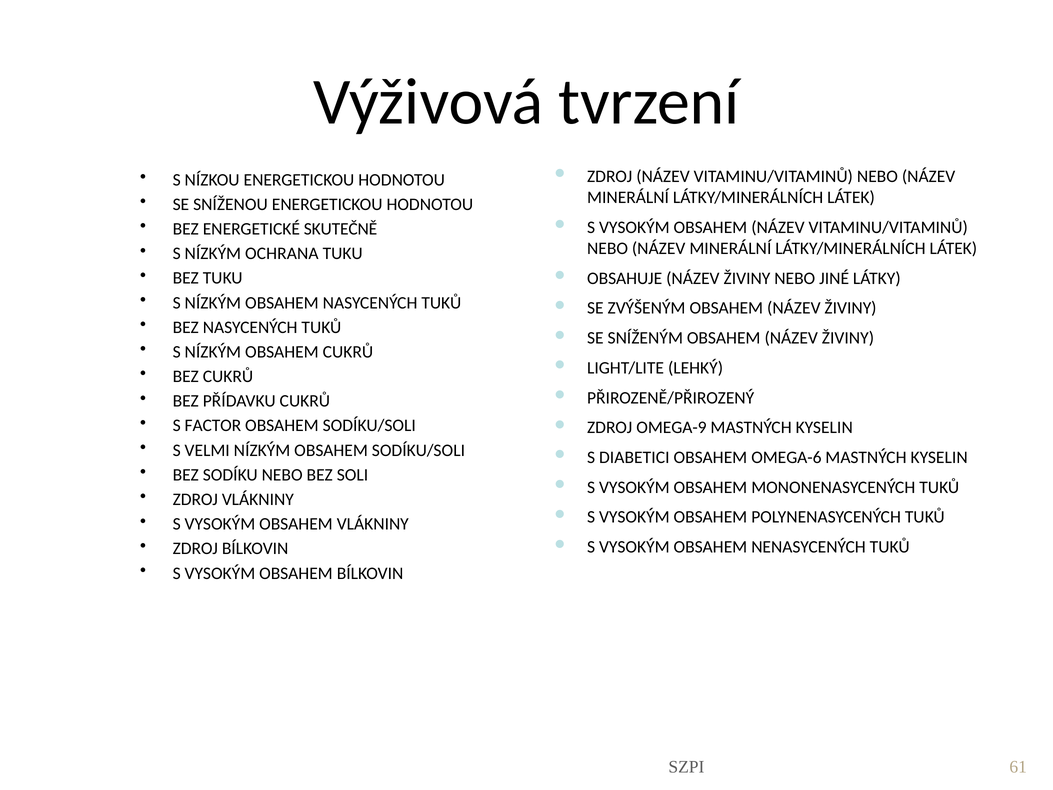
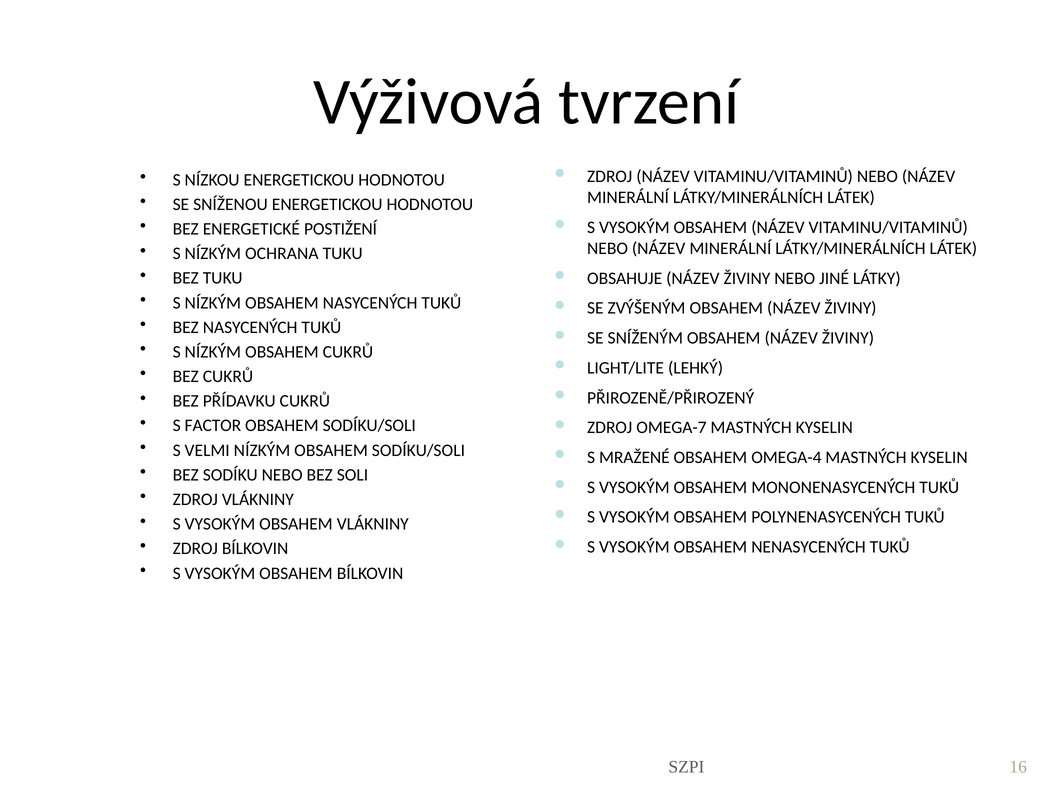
SKUTEČNĚ: SKUTEČNĚ -> POSTIŽENÍ (341, 229)
OMEGA-9: OMEGA-9 -> OMEGA-7 (671, 427)
DIABETICI: DIABETICI -> MRAŽENÉ (634, 457)
OMEGA-6: OMEGA-6 -> OMEGA-4 (786, 457)
61: 61 -> 16 (1018, 766)
